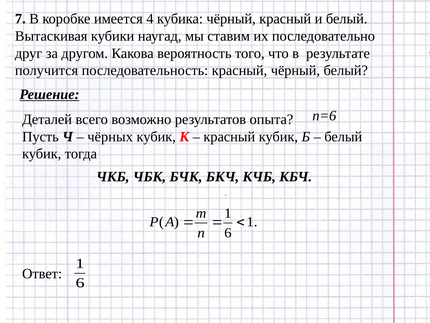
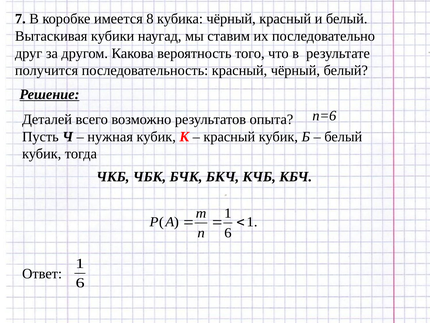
4: 4 -> 8 (150, 19)
чёрных: чёрных -> нужная (110, 136)
